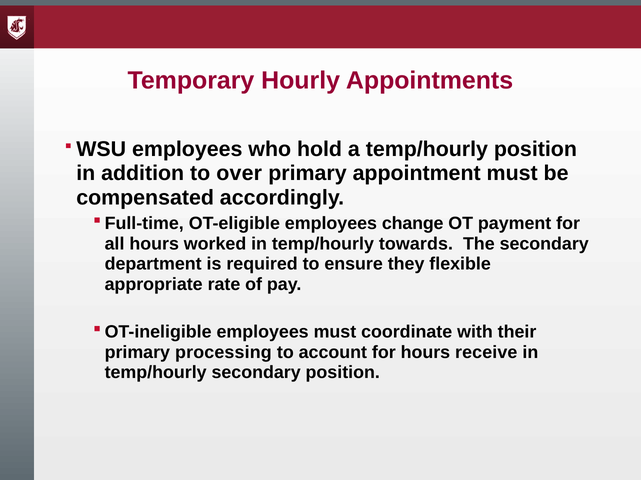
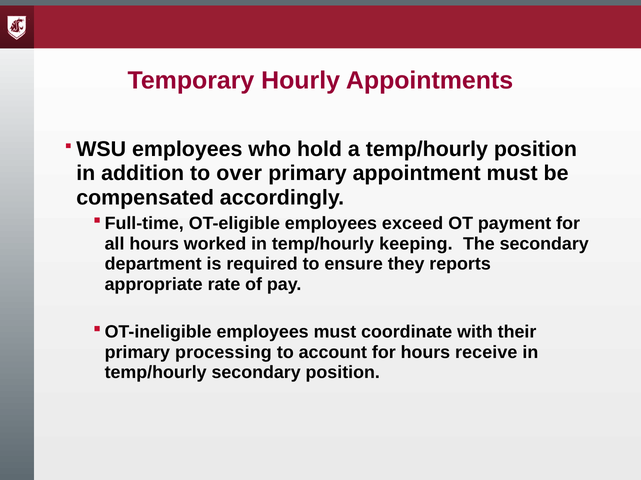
change: change -> exceed (413, 224)
towards: towards -> keeping (416, 244)
flexible: flexible -> reports (460, 264)
